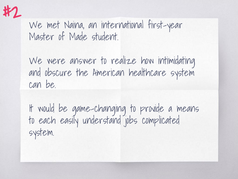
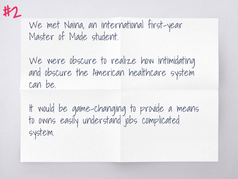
were answer: answer -> obscure (83, 61)
each: each -> owns (47, 120)
